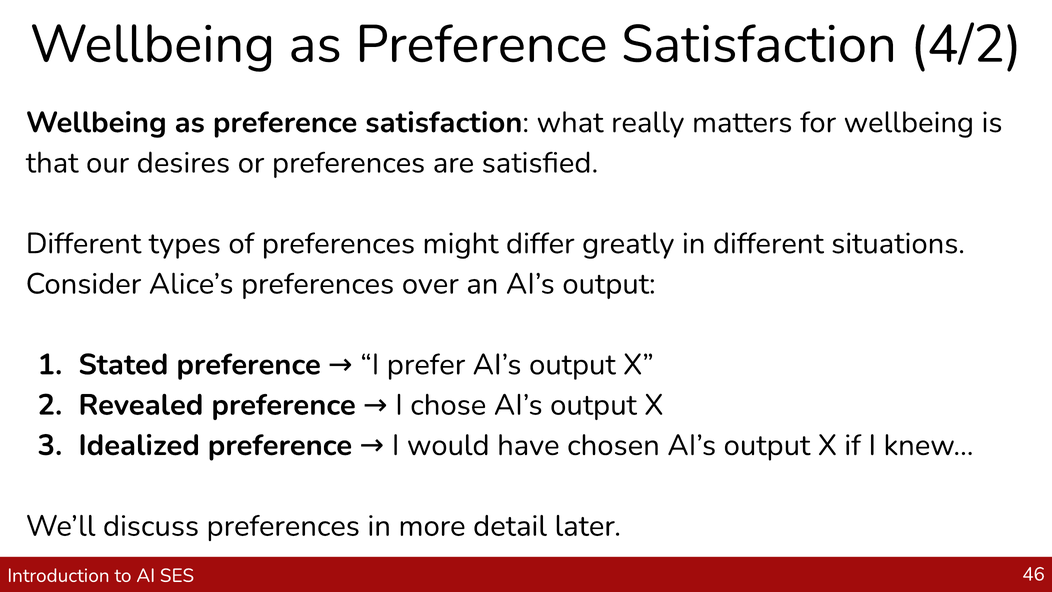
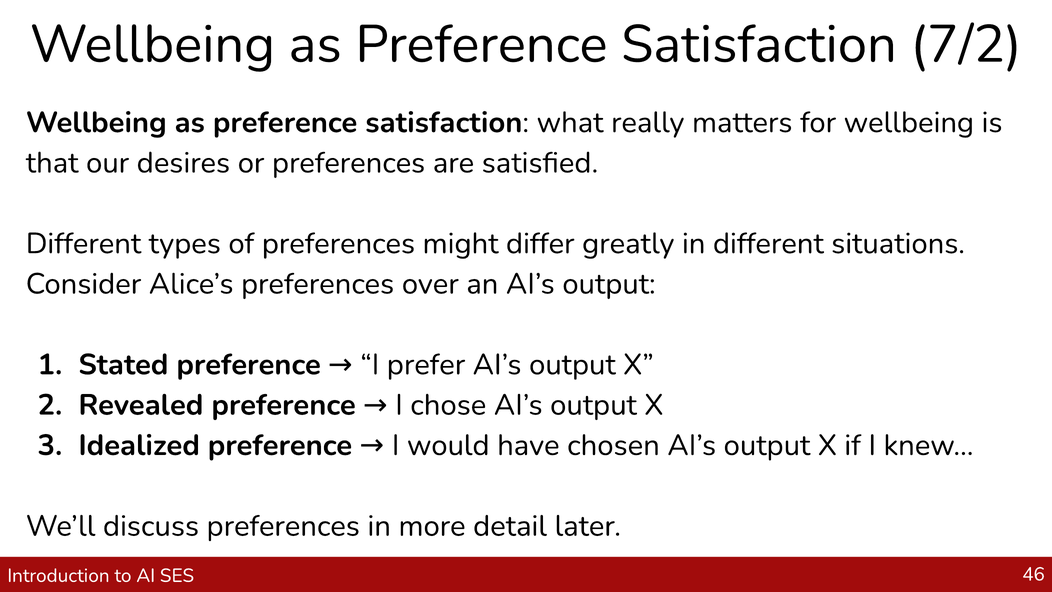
4/2: 4/2 -> 7/2 (966, 44)
